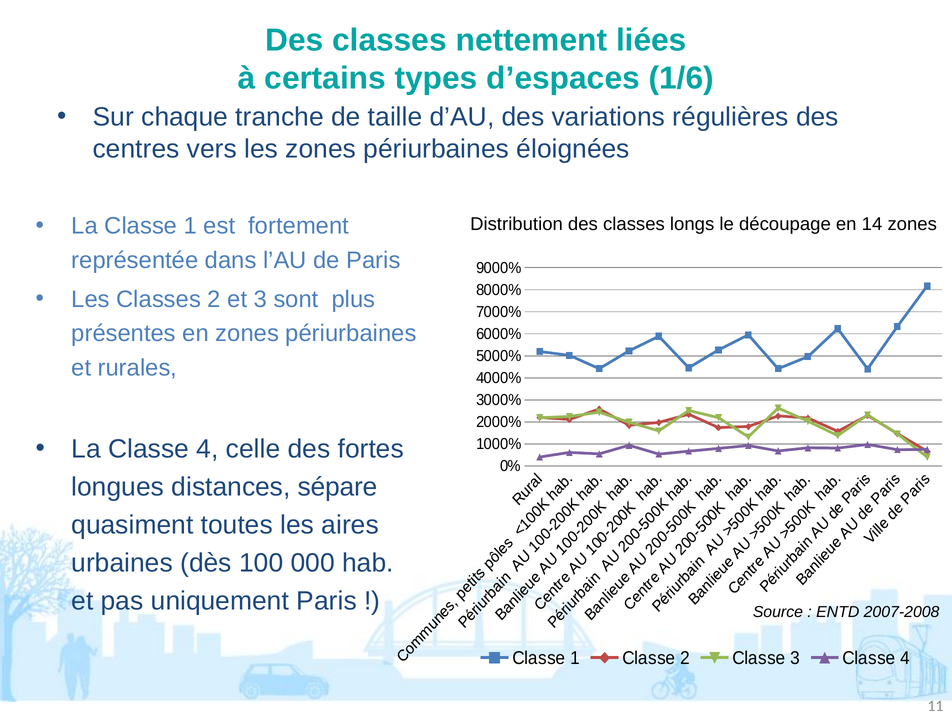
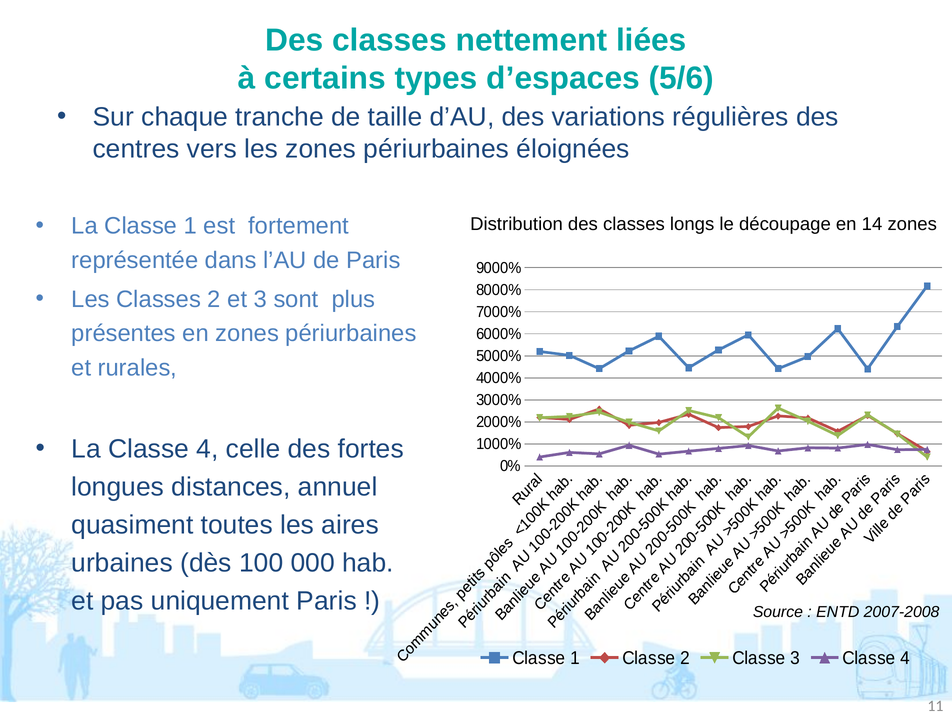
1/6: 1/6 -> 5/6 (681, 78)
sépare: sépare -> annuel (338, 487)
